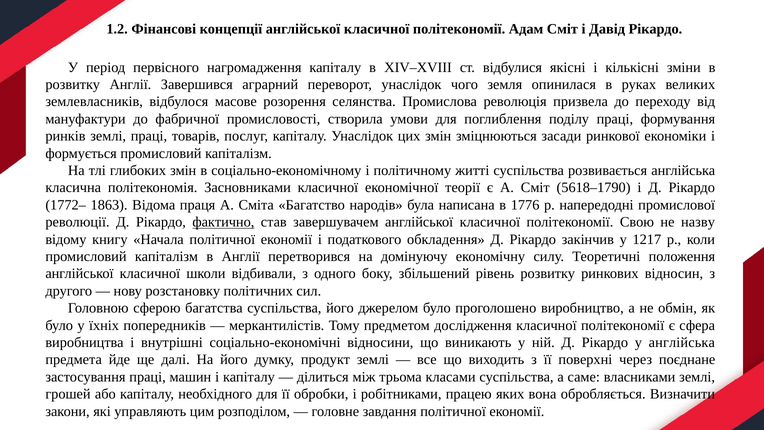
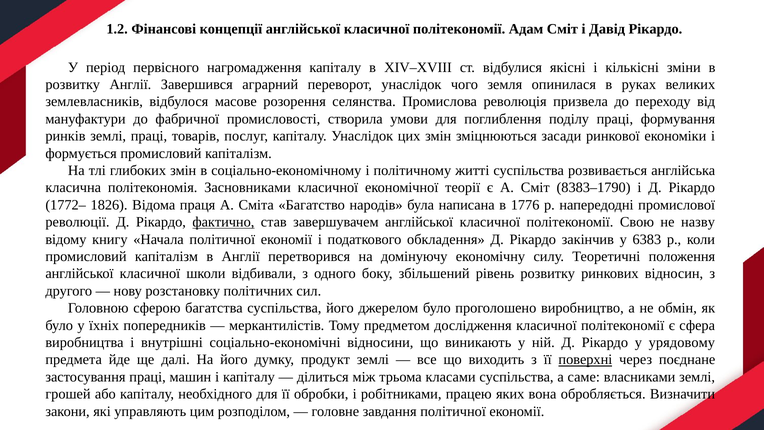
5618–1790: 5618–1790 -> 8383–1790 (594, 188)
1863: 1863 -> 1826 (109, 205)
1217: 1217 -> 6383 (647, 239)
у англійська: англійська -> урядовому (682, 342)
поверхні underline: none -> present (585, 359)
